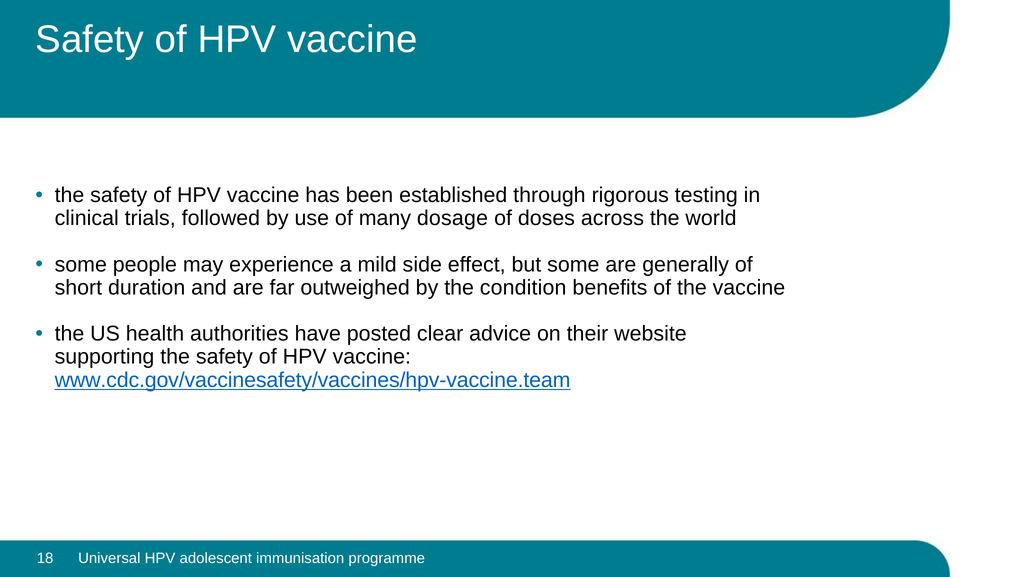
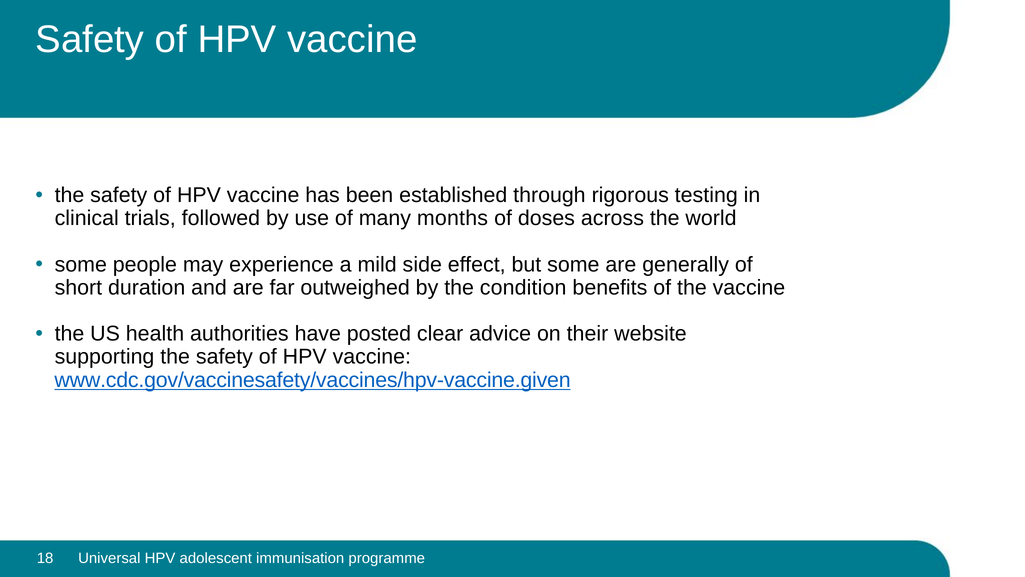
dosage: dosage -> months (452, 218)
www.cdc.gov/vaccinesafety/vaccines/hpv-vaccine.team: www.cdc.gov/vaccinesafety/vaccines/hpv-vaccine.team -> www.cdc.gov/vaccinesafety/vaccines/hpv-vaccine.given (313, 380)
